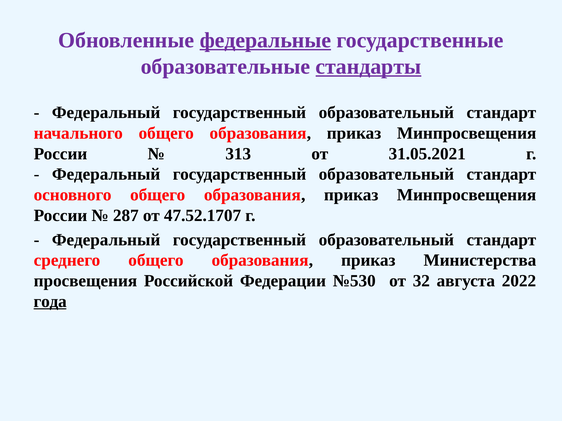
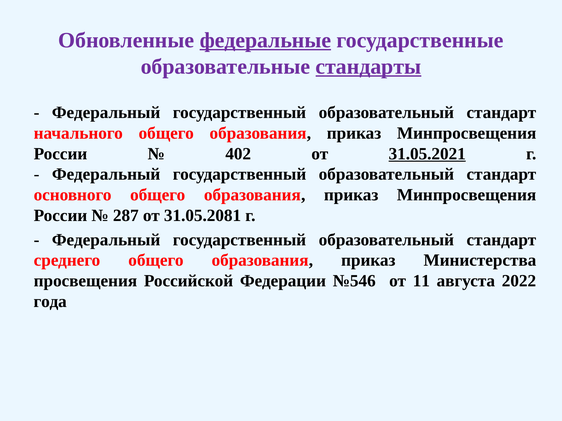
313: 313 -> 402 (238, 154)
31.05.2021 underline: none -> present (427, 154)
47.52.1707: 47.52.1707 -> 31.05.2081 (203, 216)
№530: №530 -> №546 (354, 281)
32: 32 -> 11 (421, 281)
года underline: present -> none (50, 302)
